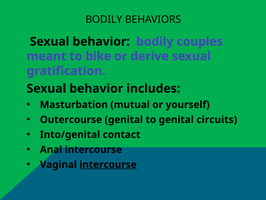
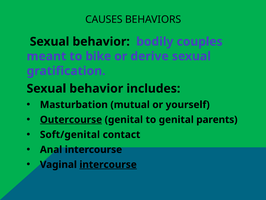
BODILY: BODILY -> CAUSES (104, 19)
Outercourse underline: none -> present (71, 119)
circuits: circuits -> parents (217, 119)
Into/genital: Into/genital -> Soft/genital (70, 134)
